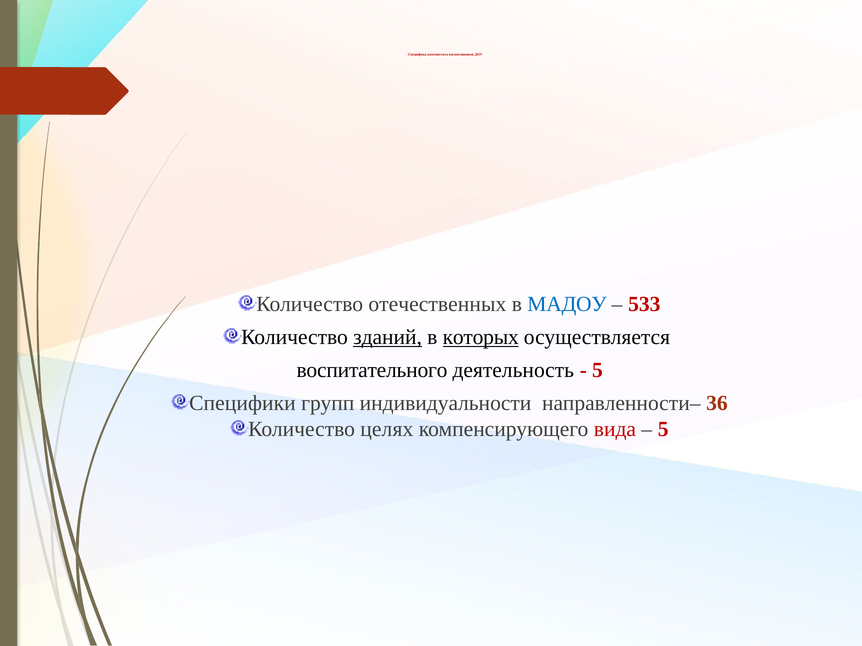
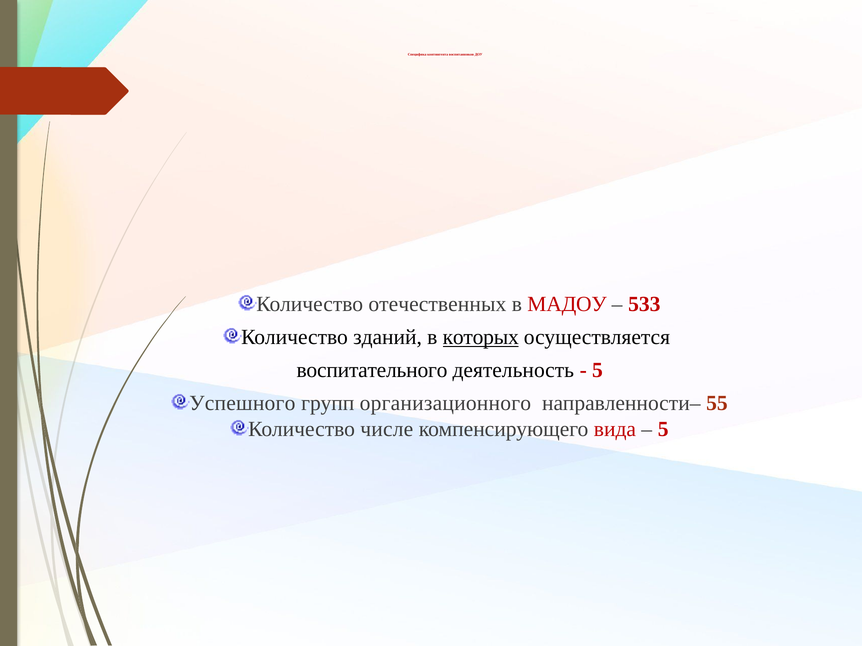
МАДОУ colour: blue -> red (567, 305)
зданий underline: present -> none (388, 338)
Специфики: Специфики -> Успешного (242, 404)
индивидуальности: индивидуальности -> организационного (445, 404)
36: 36 -> 55 (717, 404)
целях: целях -> числе (387, 430)
